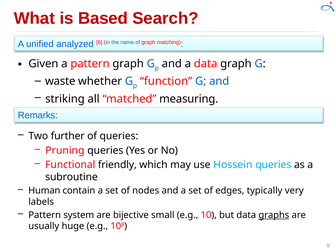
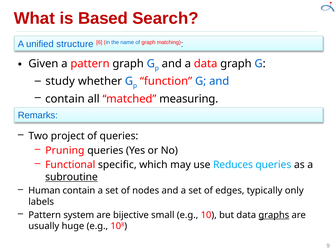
analyzed: analyzed -> structure (75, 44)
waste: waste -> study (60, 81)
striking: striking -> contain (65, 99)
further: further -> project (68, 136)
friendly: friendly -> specific (117, 165)
Hossein: Hossein -> Reduces (233, 165)
subroutine underline: none -> present (71, 177)
very: very -> only (294, 191)
